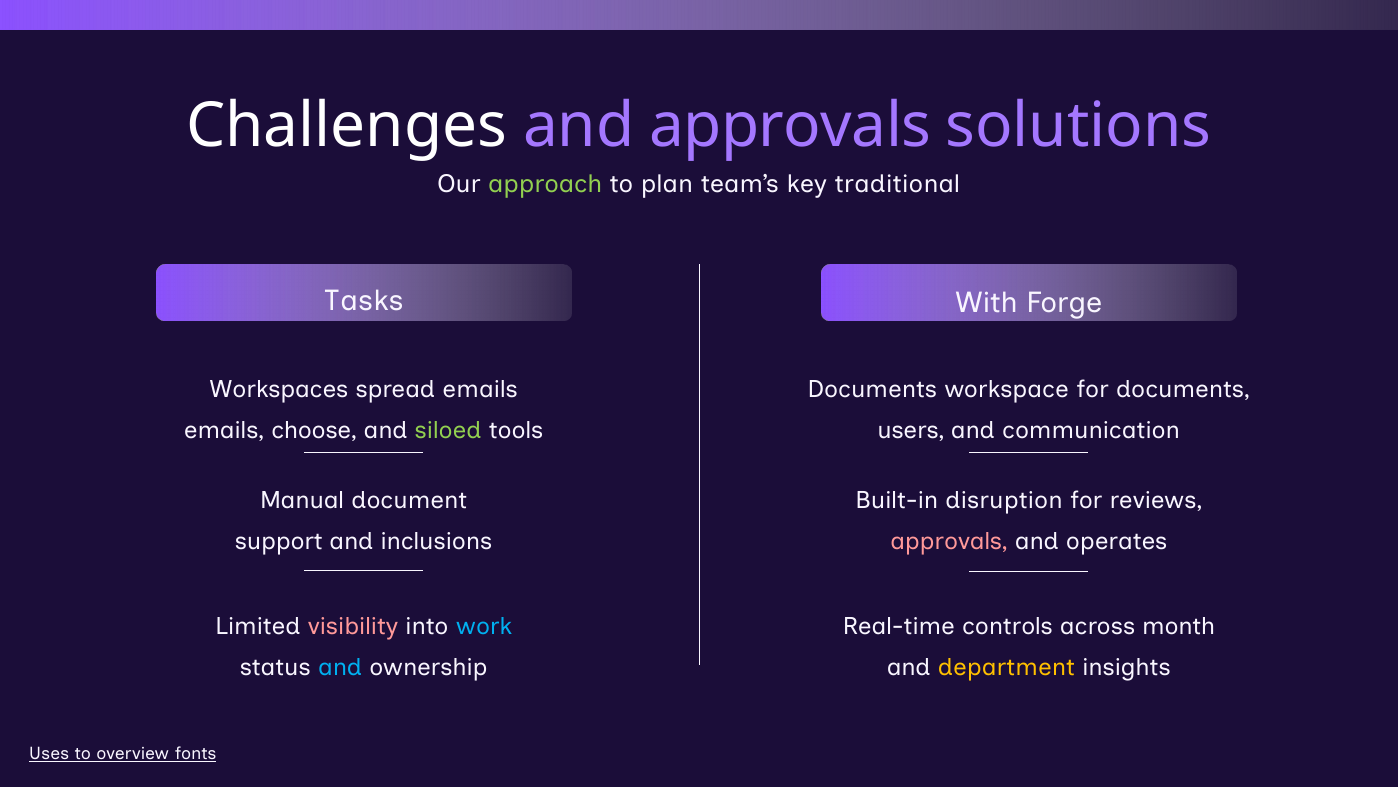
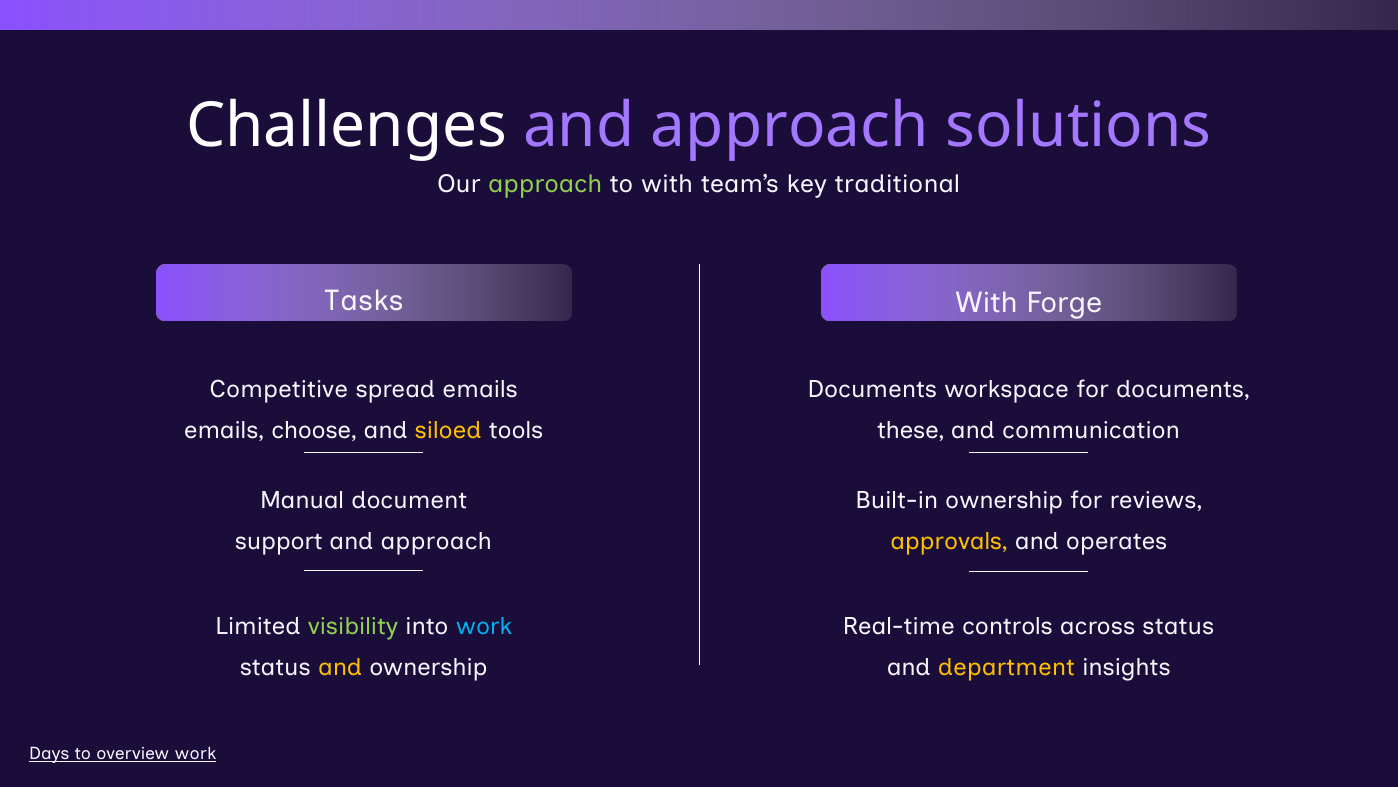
approvals: approvals -> approach (790, 126)
to plan: plan -> with (667, 184)
Workspaces: Workspaces -> Competitive (279, 390)
siloed colour: light green -> yellow (448, 430)
users: users -> these (911, 430)
Built-in disruption: disruption -> ownership (1004, 501)
inclusions: inclusions -> approach (436, 541)
approvals colour: pink -> yellow (949, 541)
visibility colour: pink -> light green (353, 626)
across month: month -> status (1178, 626)
and colour: light blue -> yellow (340, 667)
Uses: Uses -> Days (49, 753)
overview fonts: fonts -> work (195, 753)
